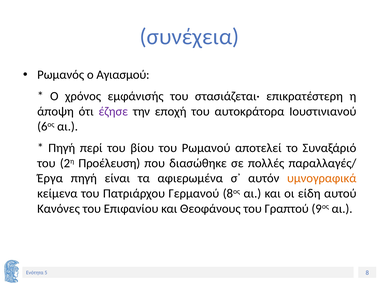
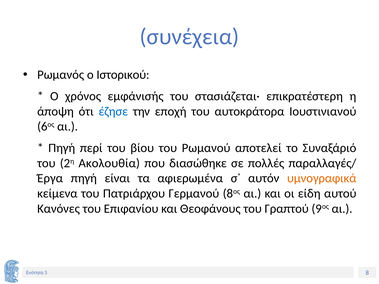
Αγιασμού: Αγιασμού -> Ιστορικού (123, 75)
έζησε colour: purple -> blue (113, 112)
Προέλευση: Προέλευση -> Ακολουθία (109, 163)
